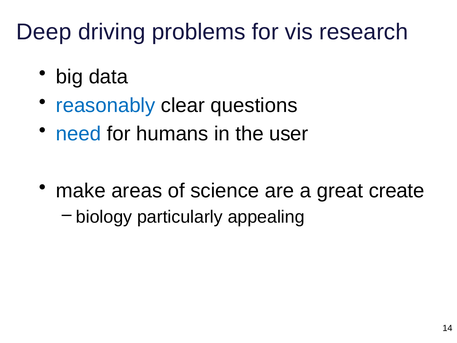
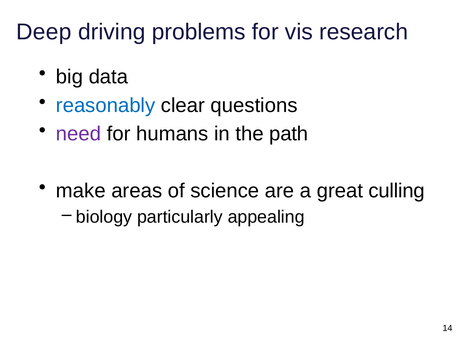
need colour: blue -> purple (79, 134)
user: user -> path (289, 134)
create: create -> culling (397, 191)
